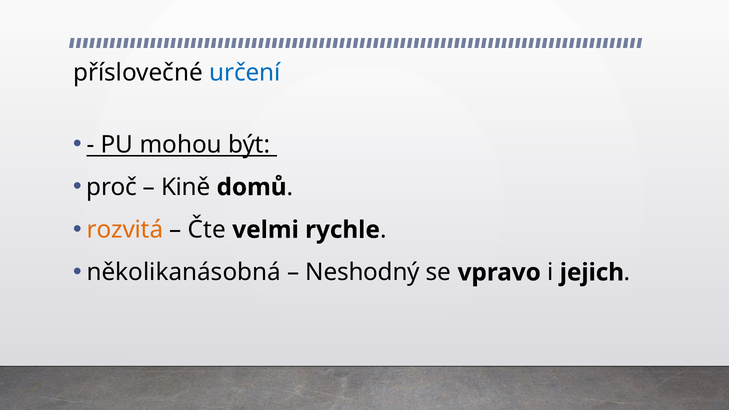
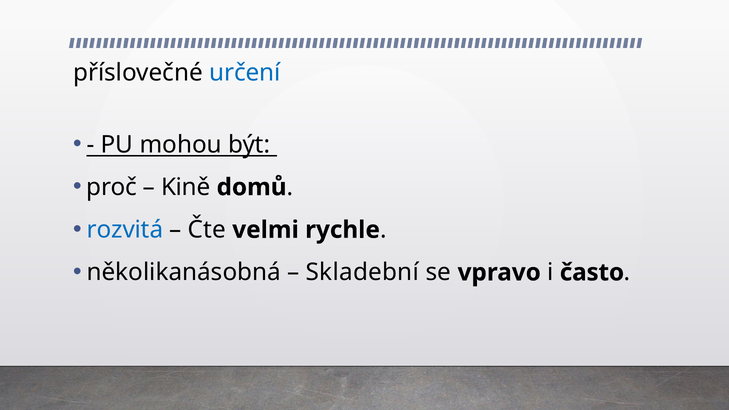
rozvitá colour: orange -> blue (125, 230)
Neshodný: Neshodný -> Skladební (362, 272)
jejich: jejich -> často (592, 272)
